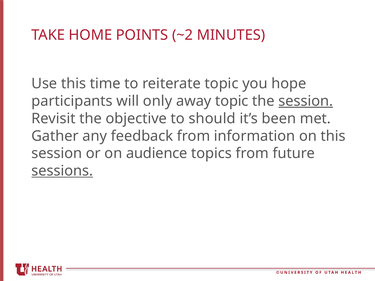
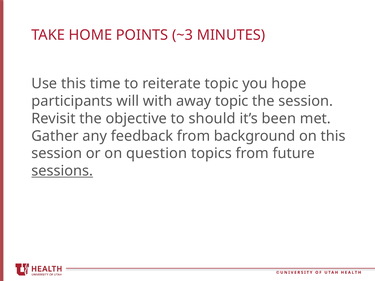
~2: ~2 -> ~3 (183, 35)
only: only -> with (158, 101)
session underline: present -> none (306, 101)
information: information -> background (255, 136)
audience: audience -> question (157, 154)
